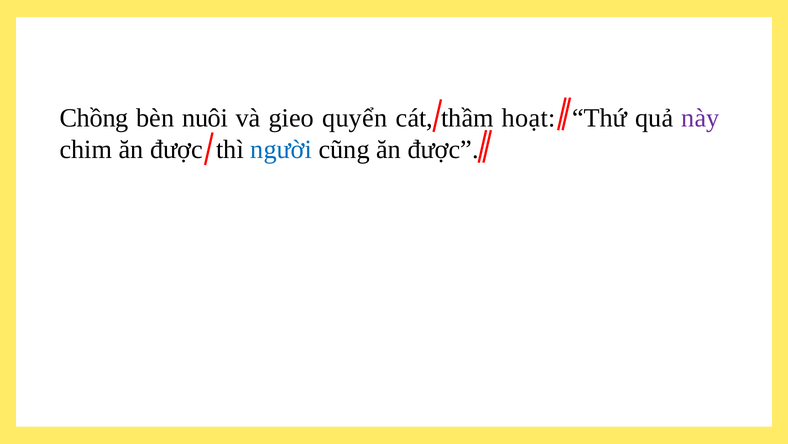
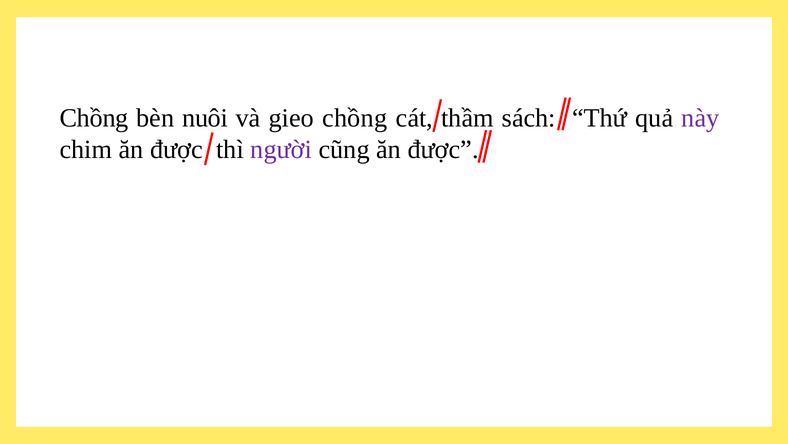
gieo quyển: quyển -> chồng (355, 118)
hoạt: hoạt -> sách (529, 118)
người colour: blue -> purple (281, 149)
